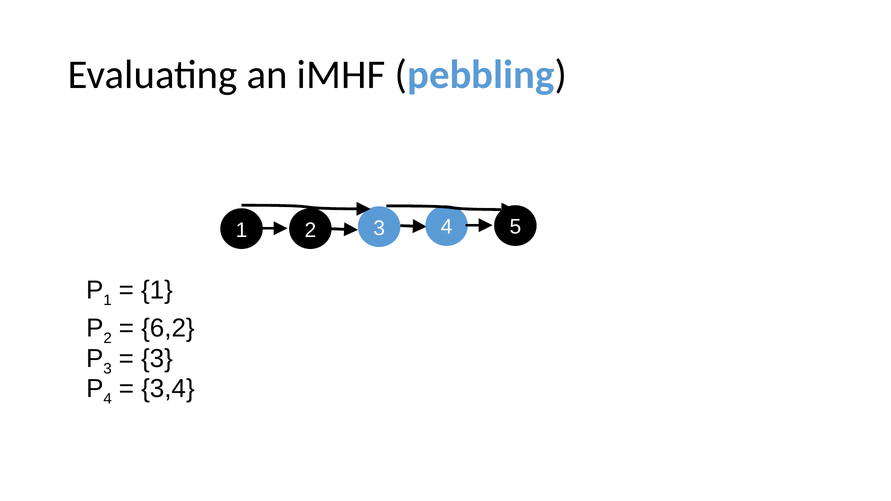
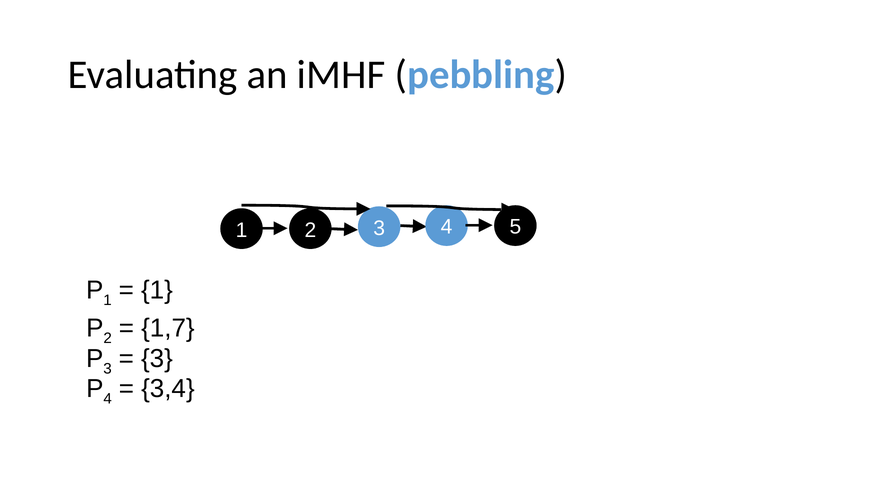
6,2: 6,2 -> 1,7 (168, 328)
